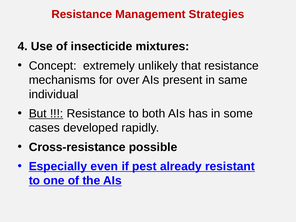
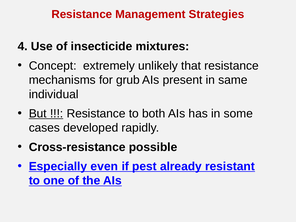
over: over -> grub (128, 80)
